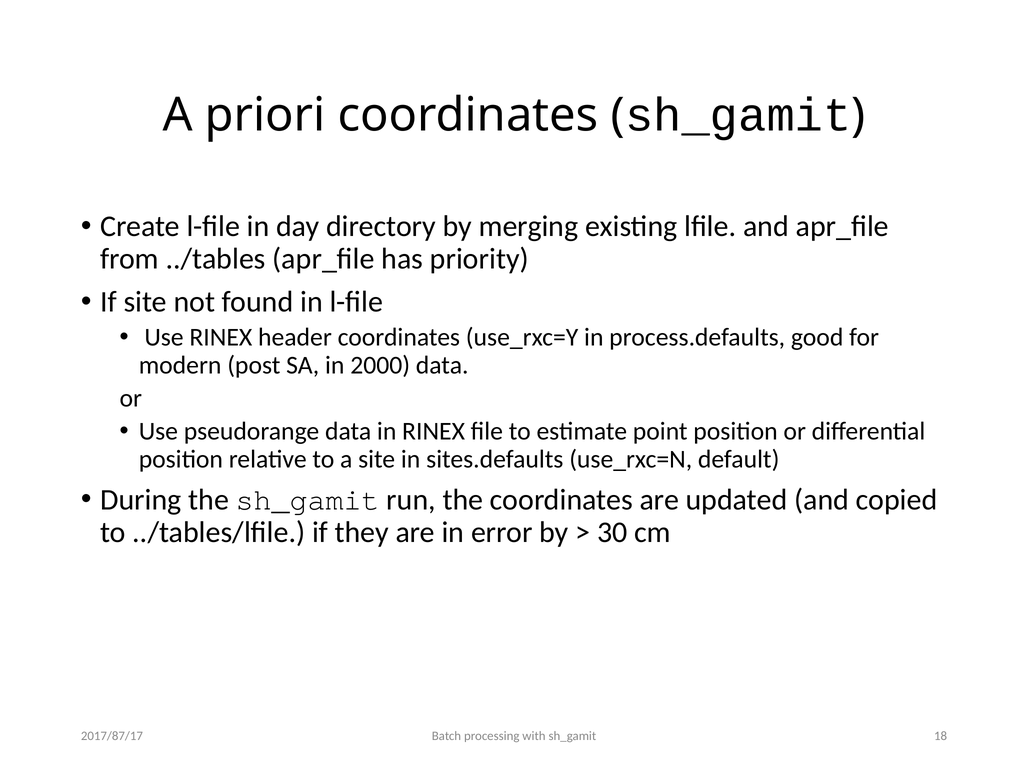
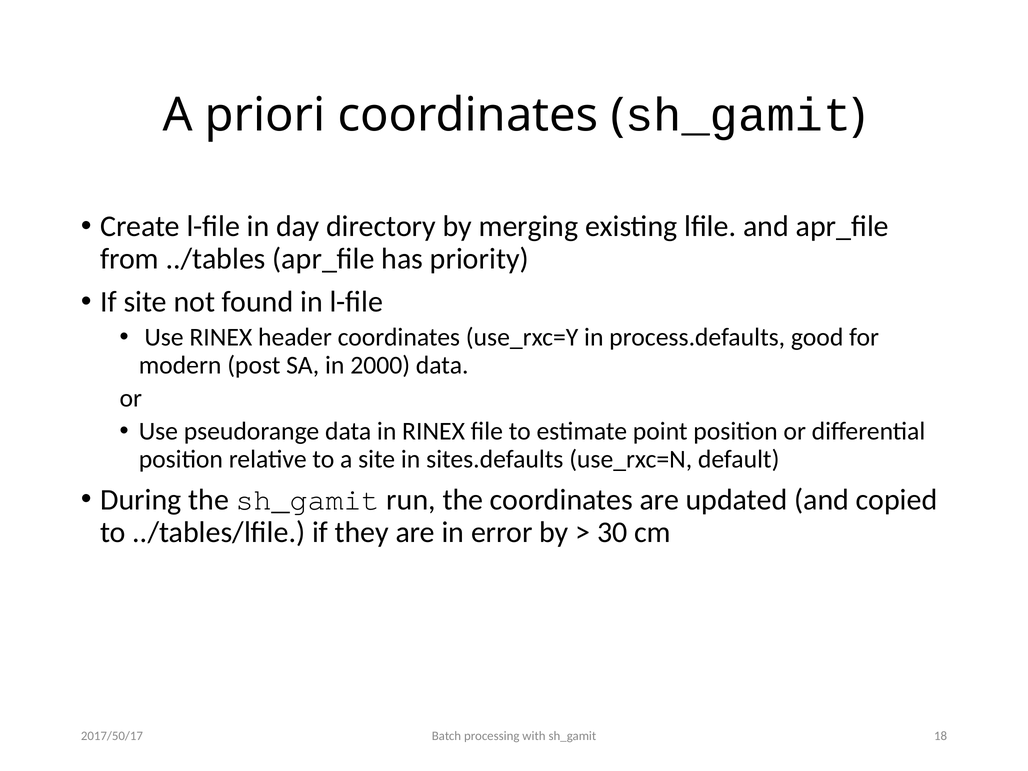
2017/87/17: 2017/87/17 -> 2017/50/17 (112, 736)
